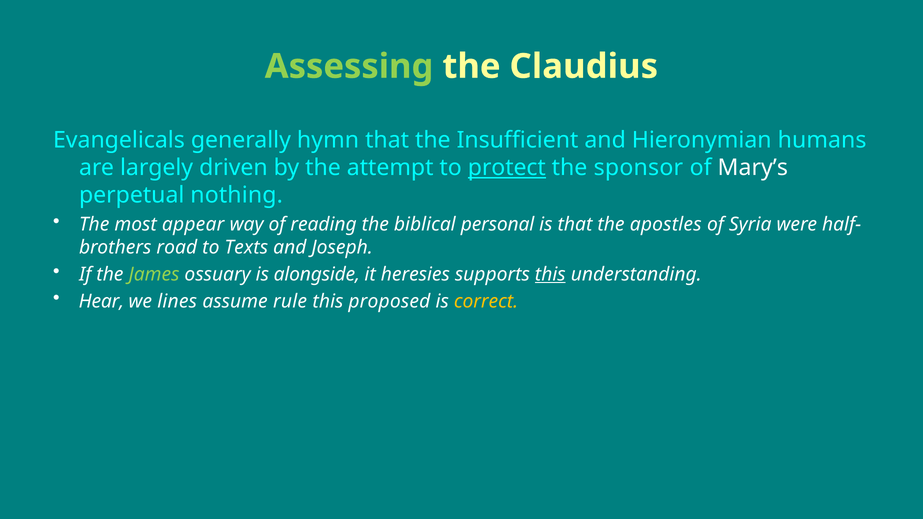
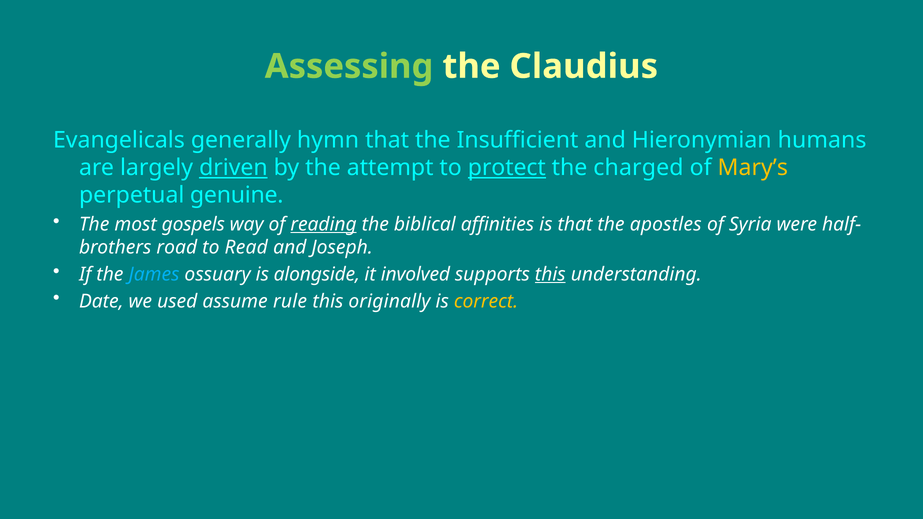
driven underline: none -> present (233, 168)
sponsor: sponsor -> charged (638, 168)
Mary’s colour: white -> yellow (753, 168)
nothing: nothing -> genuine (237, 195)
appear: appear -> gospels (193, 224)
reading underline: none -> present (324, 224)
personal: personal -> affinities (497, 224)
Texts: Texts -> Read (246, 247)
James colour: light green -> light blue (154, 274)
heresies: heresies -> involved (415, 274)
Hear: Hear -> Date (101, 301)
lines: lines -> used (177, 301)
proposed: proposed -> originally (389, 301)
